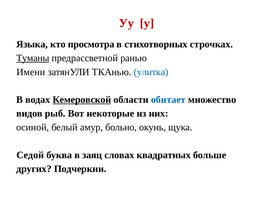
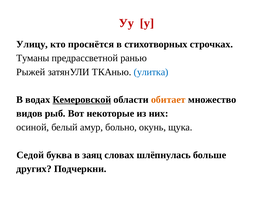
Языка: Языка -> Улицу (32, 44)
просмотра: просмотра -> проснётся (91, 44)
Туманы underline: present -> none (33, 58)
Имени: Имени -> Рыжей (31, 72)
обитает colour: blue -> orange (168, 100)
квадратных: квадратных -> шлёпнулась (164, 155)
